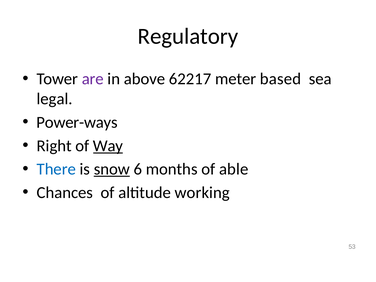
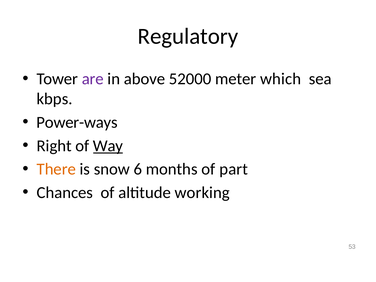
62217: 62217 -> 52000 (190, 79)
based: based -> which (281, 79)
legal: legal -> kbps (55, 99)
There colour: blue -> orange (56, 169)
snow underline: present -> none (112, 169)
able: able -> part (234, 169)
